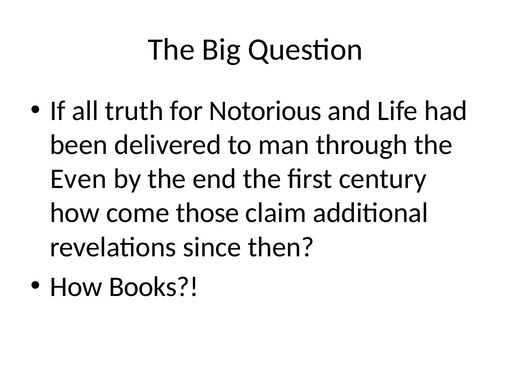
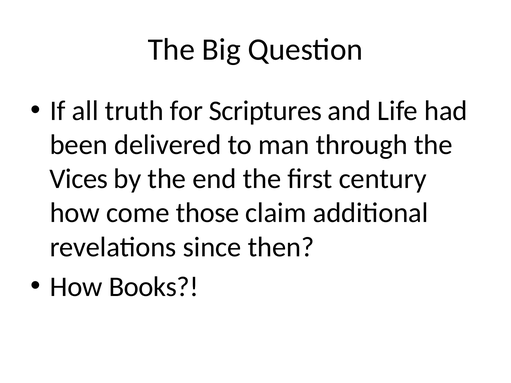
Notorious: Notorious -> Scriptures (265, 111)
Even: Even -> Vices (79, 179)
